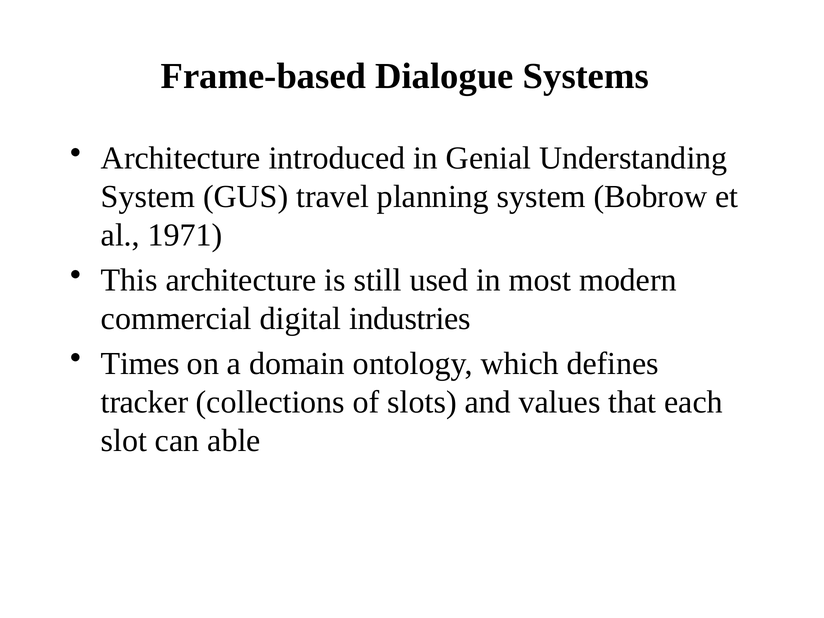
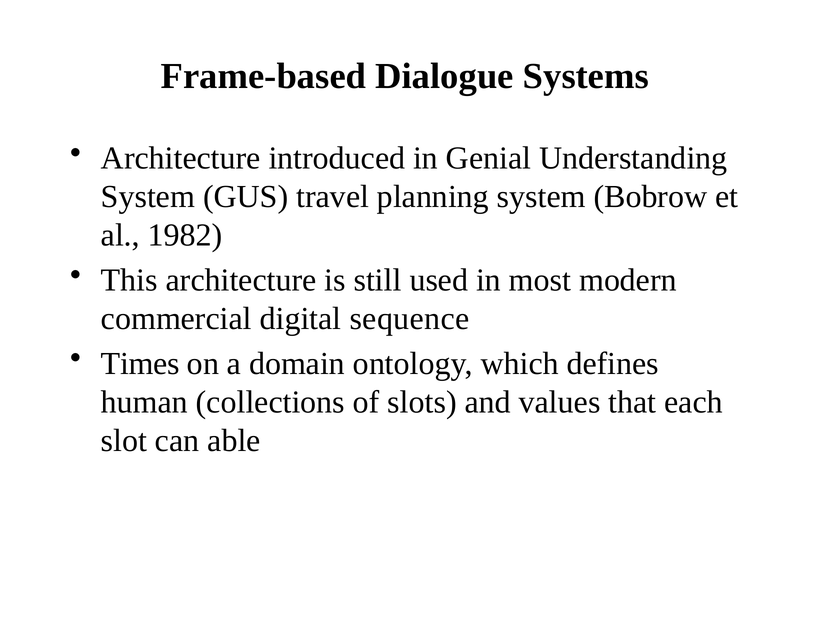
1971: 1971 -> 1982 (185, 235)
industries: industries -> sequence (409, 319)
tracker: tracker -> human (144, 402)
